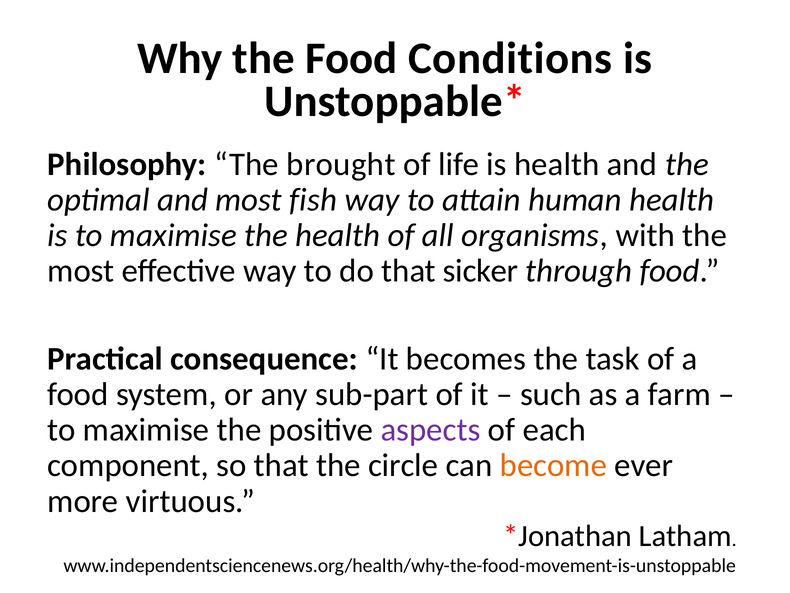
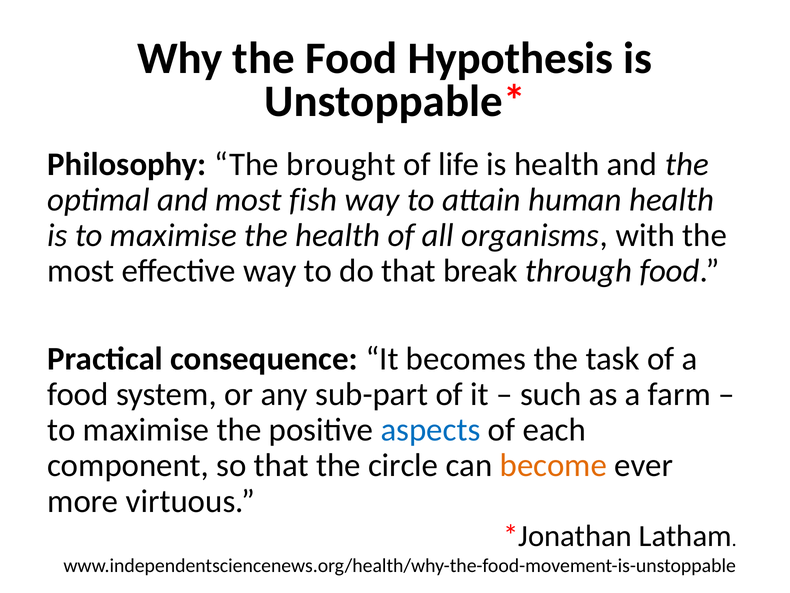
Conditions: Conditions -> Hypothesis (510, 58)
sicker: sicker -> break (481, 271)
aspects colour: purple -> blue (430, 430)
